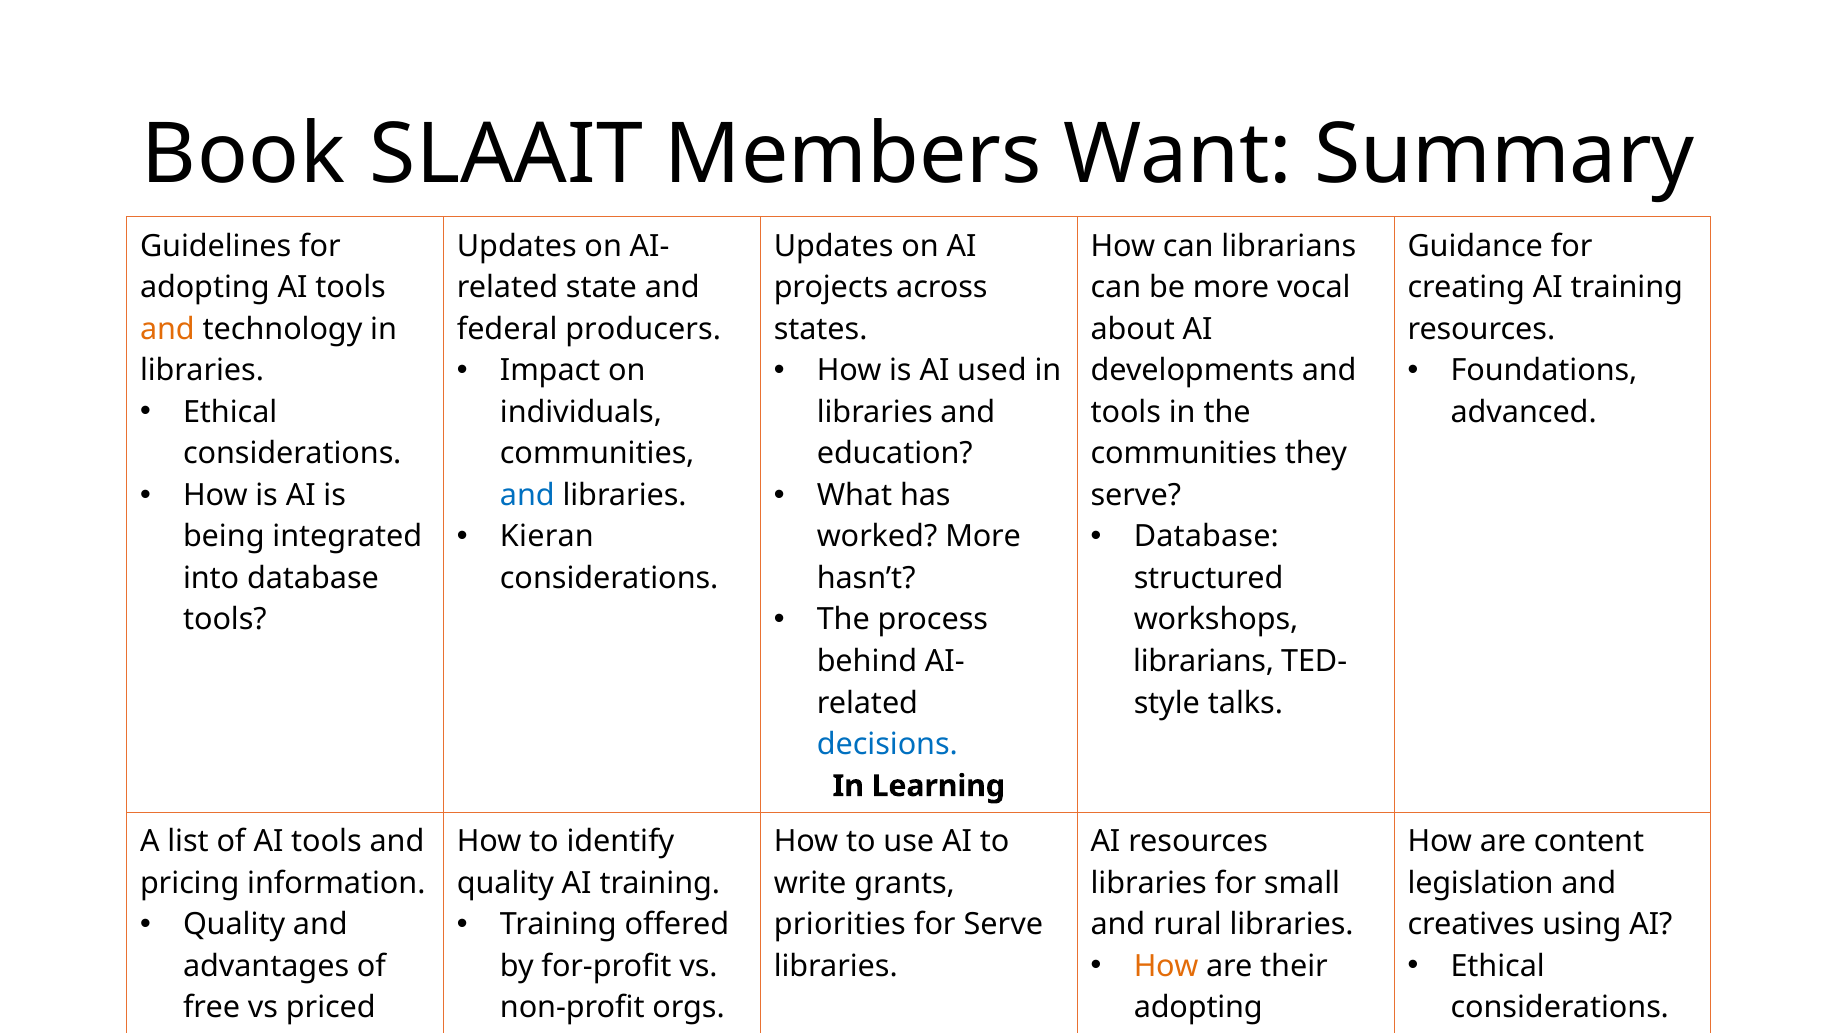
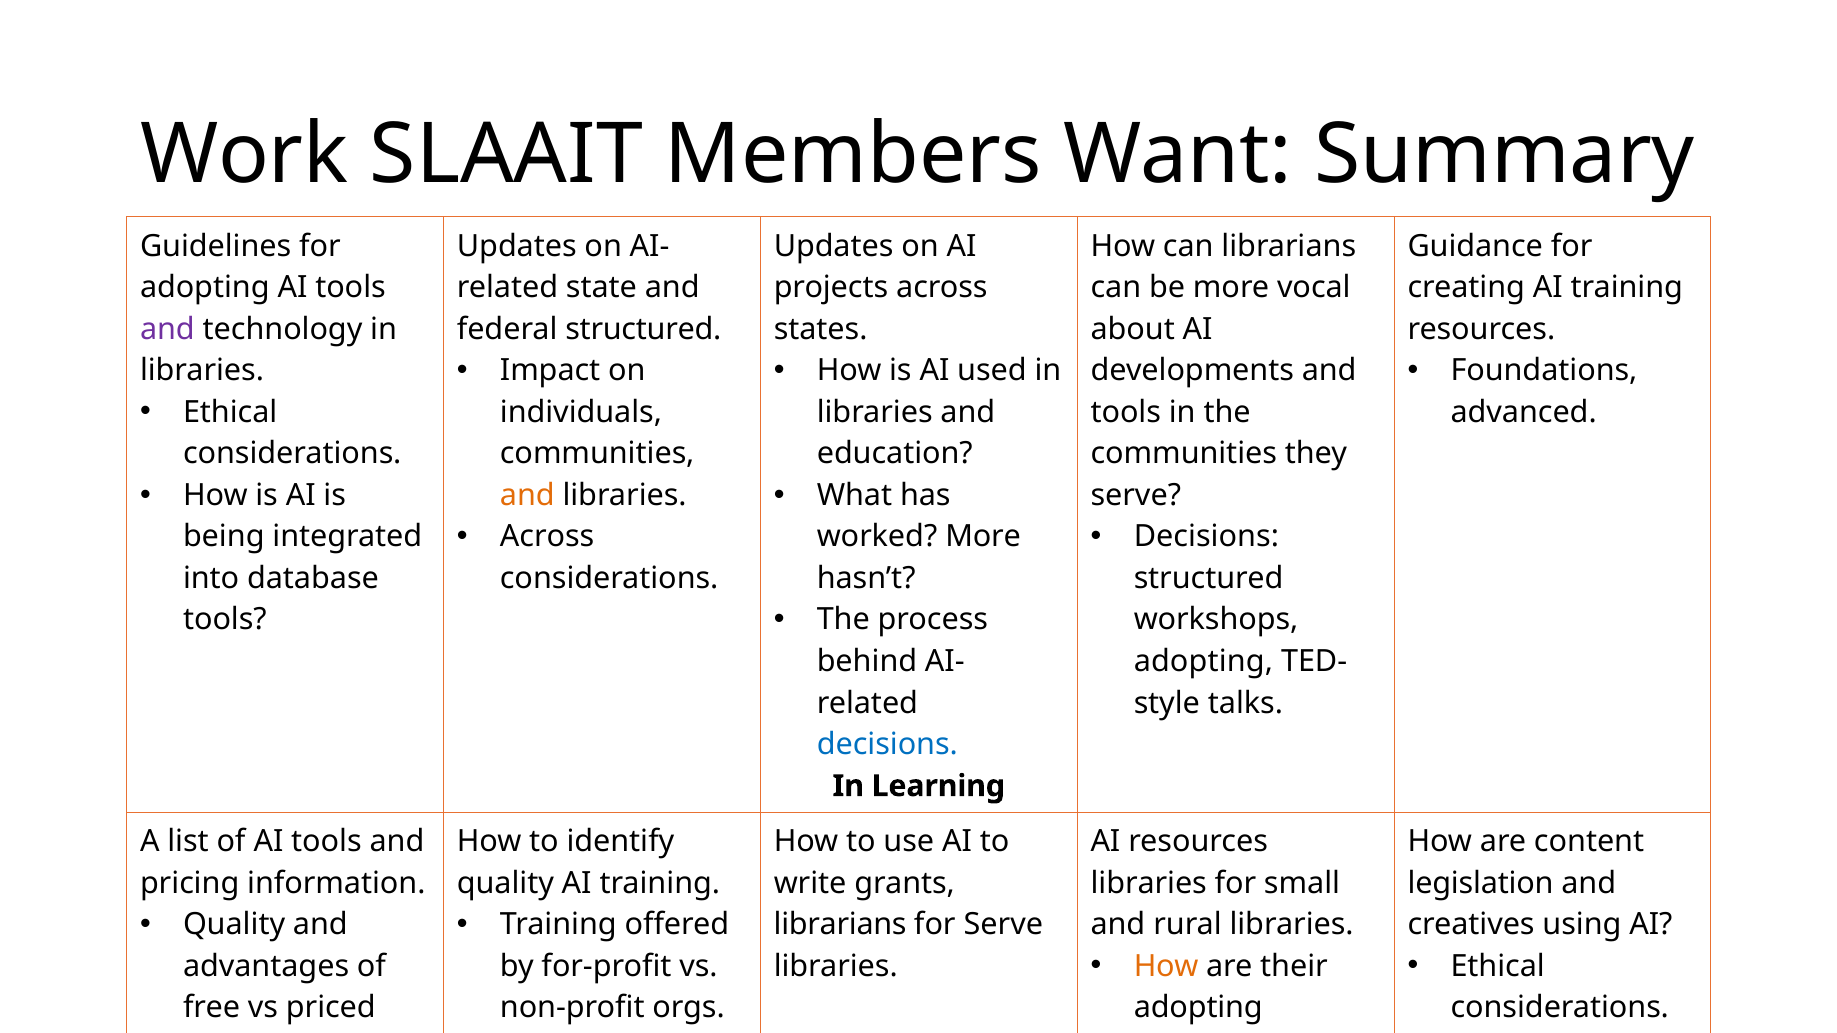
Book: Book -> Work (244, 154)
and colour: orange -> purple (167, 329)
federal producers: producers -> structured (643, 329)
and colour: blue -> orange (527, 495)
Kieran: Kieran -> Across (547, 537)
Database: Database -> Decisions (1206, 537)
librarians: librarians -> adopting (1203, 662)
priorities: priorities -> librarians (840, 925)
